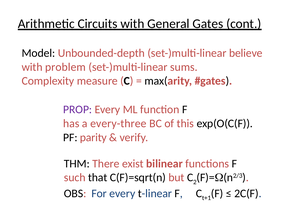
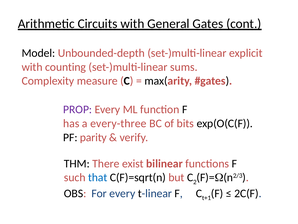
believe: believe -> explicit (246, 53)
problem: problem -> counting (66, 67)
this: this -> bits (185, 123)
that colour: black -> blue (98, 177)
